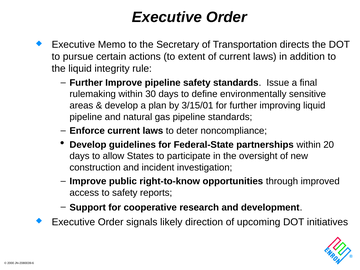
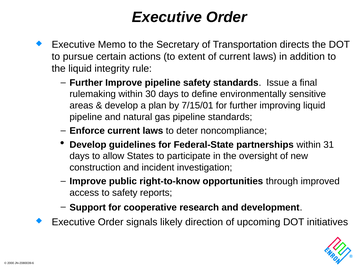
3/15/01: 3/15/01 -> 7/15/01 (197, 106)
20: 20 -> 31 (329, 145)
